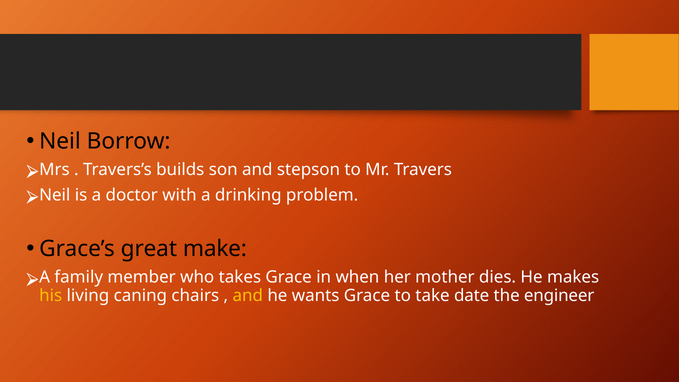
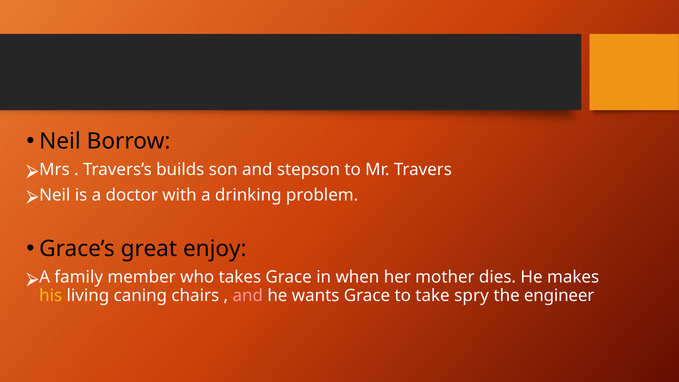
make: make -> enjoy (215, 249)
and colour: yellow -> pink (248, 296)
date: date -> spry (472, 296)
